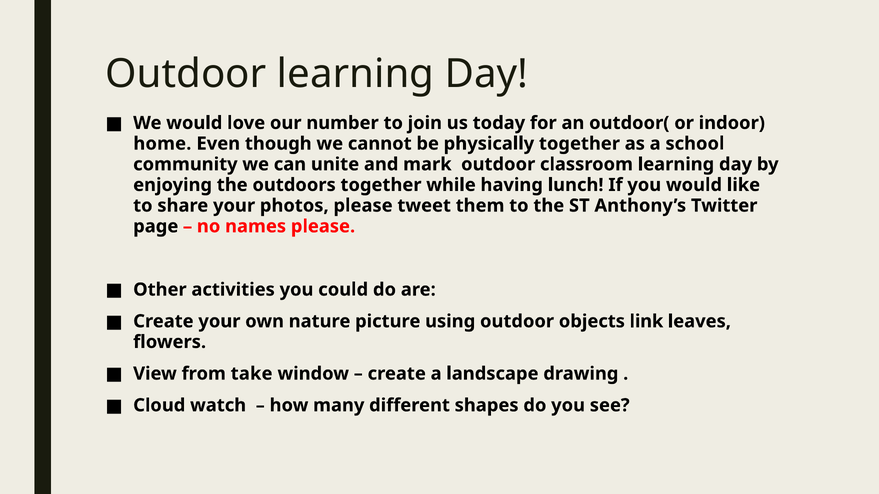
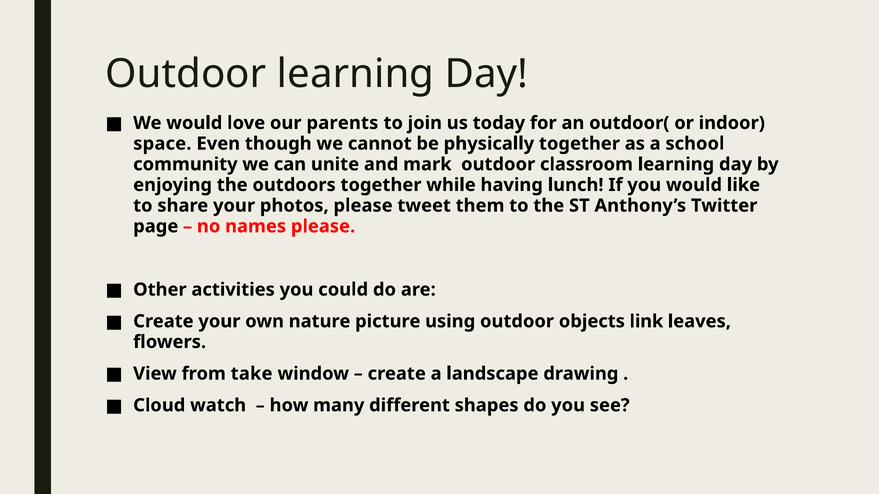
number: number -> parents (342, 123)
home: home -> space (162, 144)
